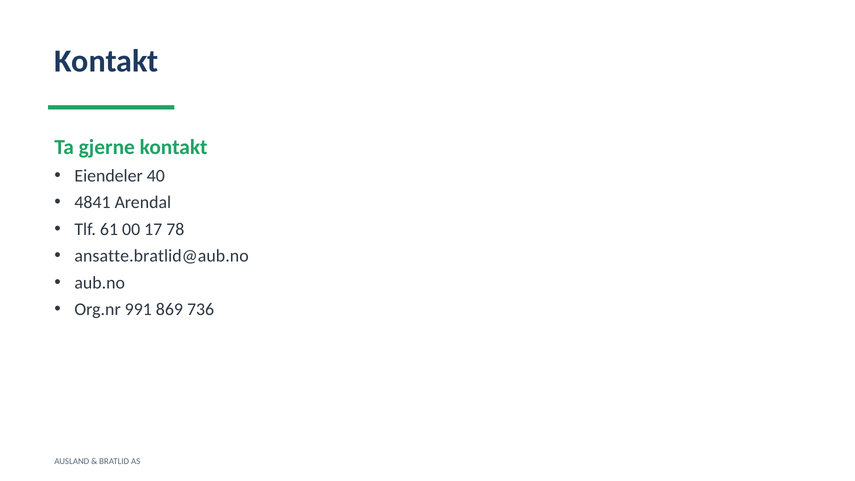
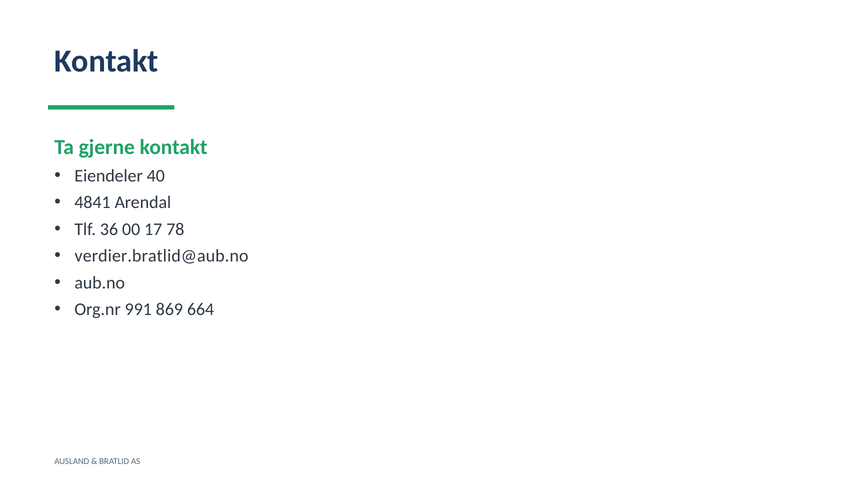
61: 61 -> 36 (109, 229)
ansatte.bratlid@aub.no: ansatte.bratlid@aub.no -> verdier.bratlid@aub.no (162, 256)
736: 736 -> 664 (201, 309)
